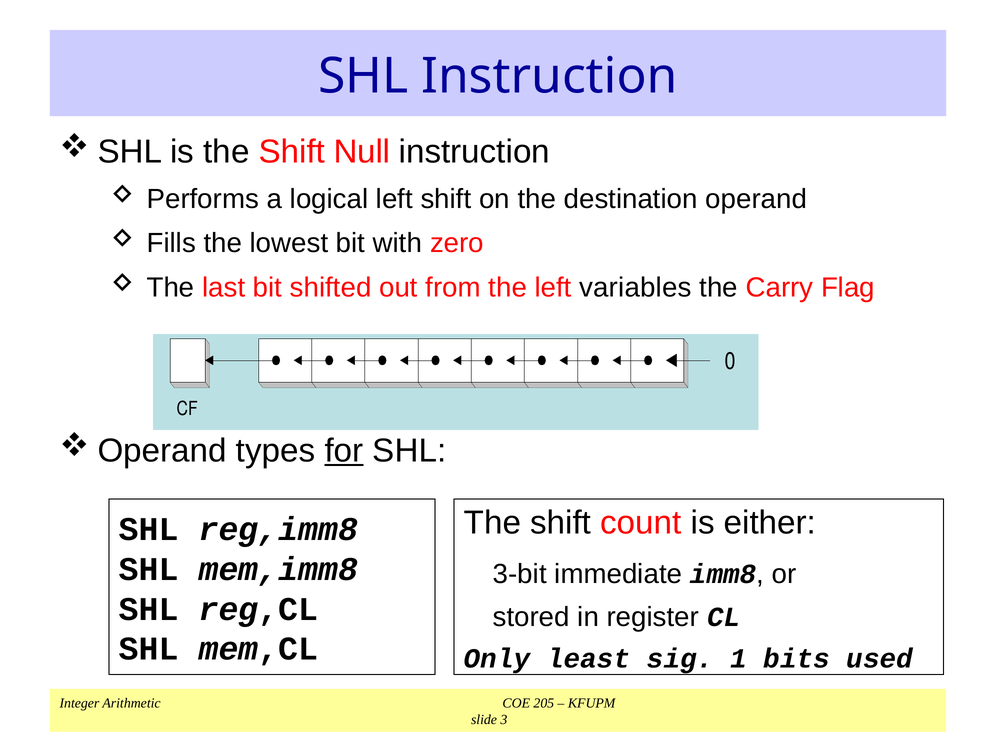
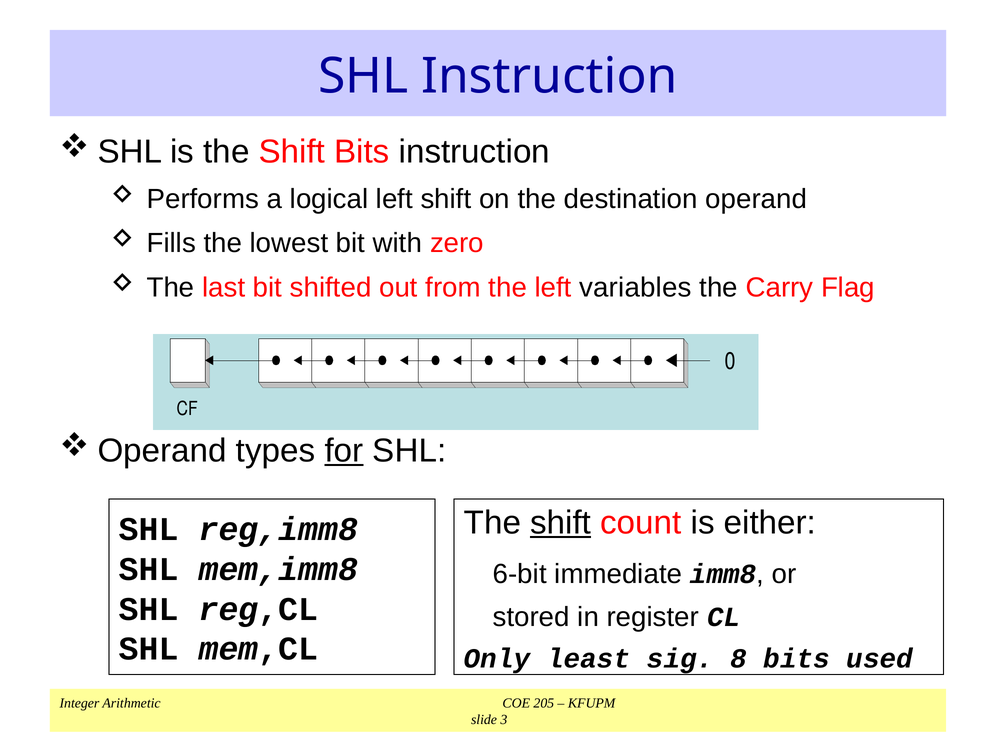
Shift Null: Null -> Bits (362, 152)
shift underline: none -> present (561, 523)
3-bit: 3-bit -> 6-bit (520, 574)
1: 1 -> 8 (738, 658)
